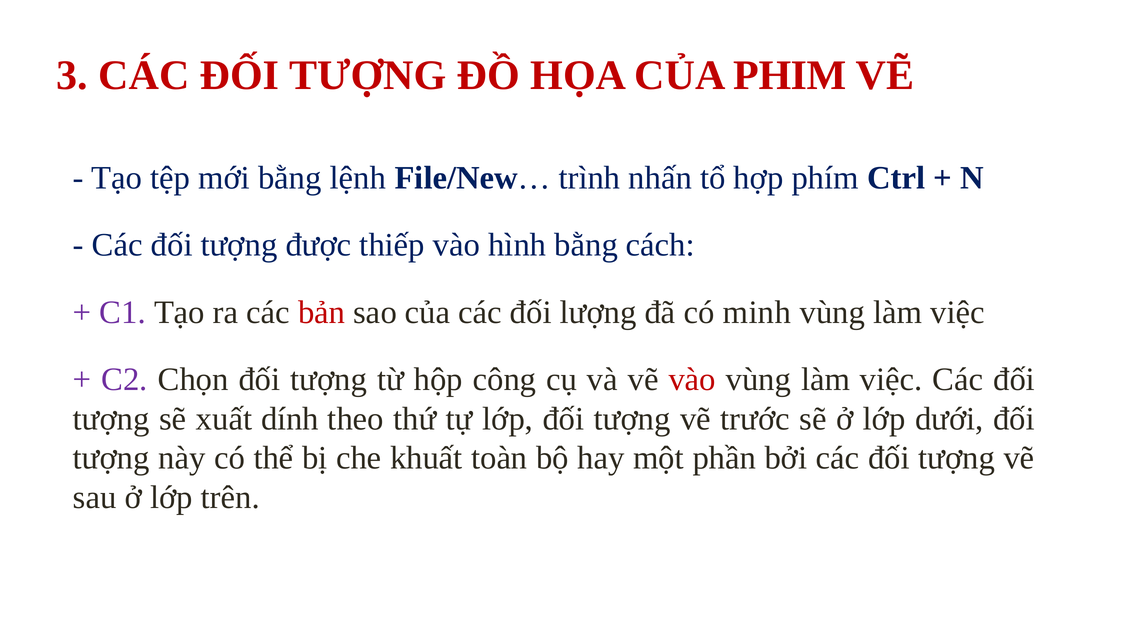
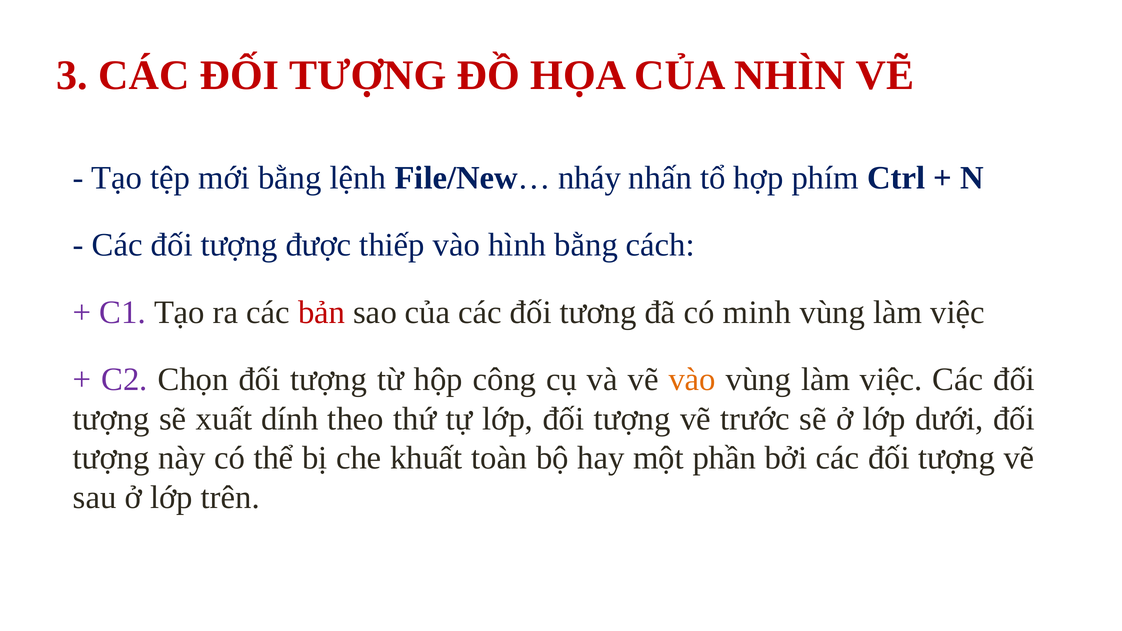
PHIM: PHIM -> NHÌN (790, 75)
trình: trình -> nháy (590, 178)
lượng: lượng -> tương (598, 312)
vào colour: red -> orange (692, 380)
